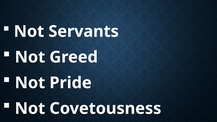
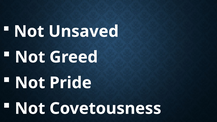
Servants: Servants -> Unsaved (84, 31)
